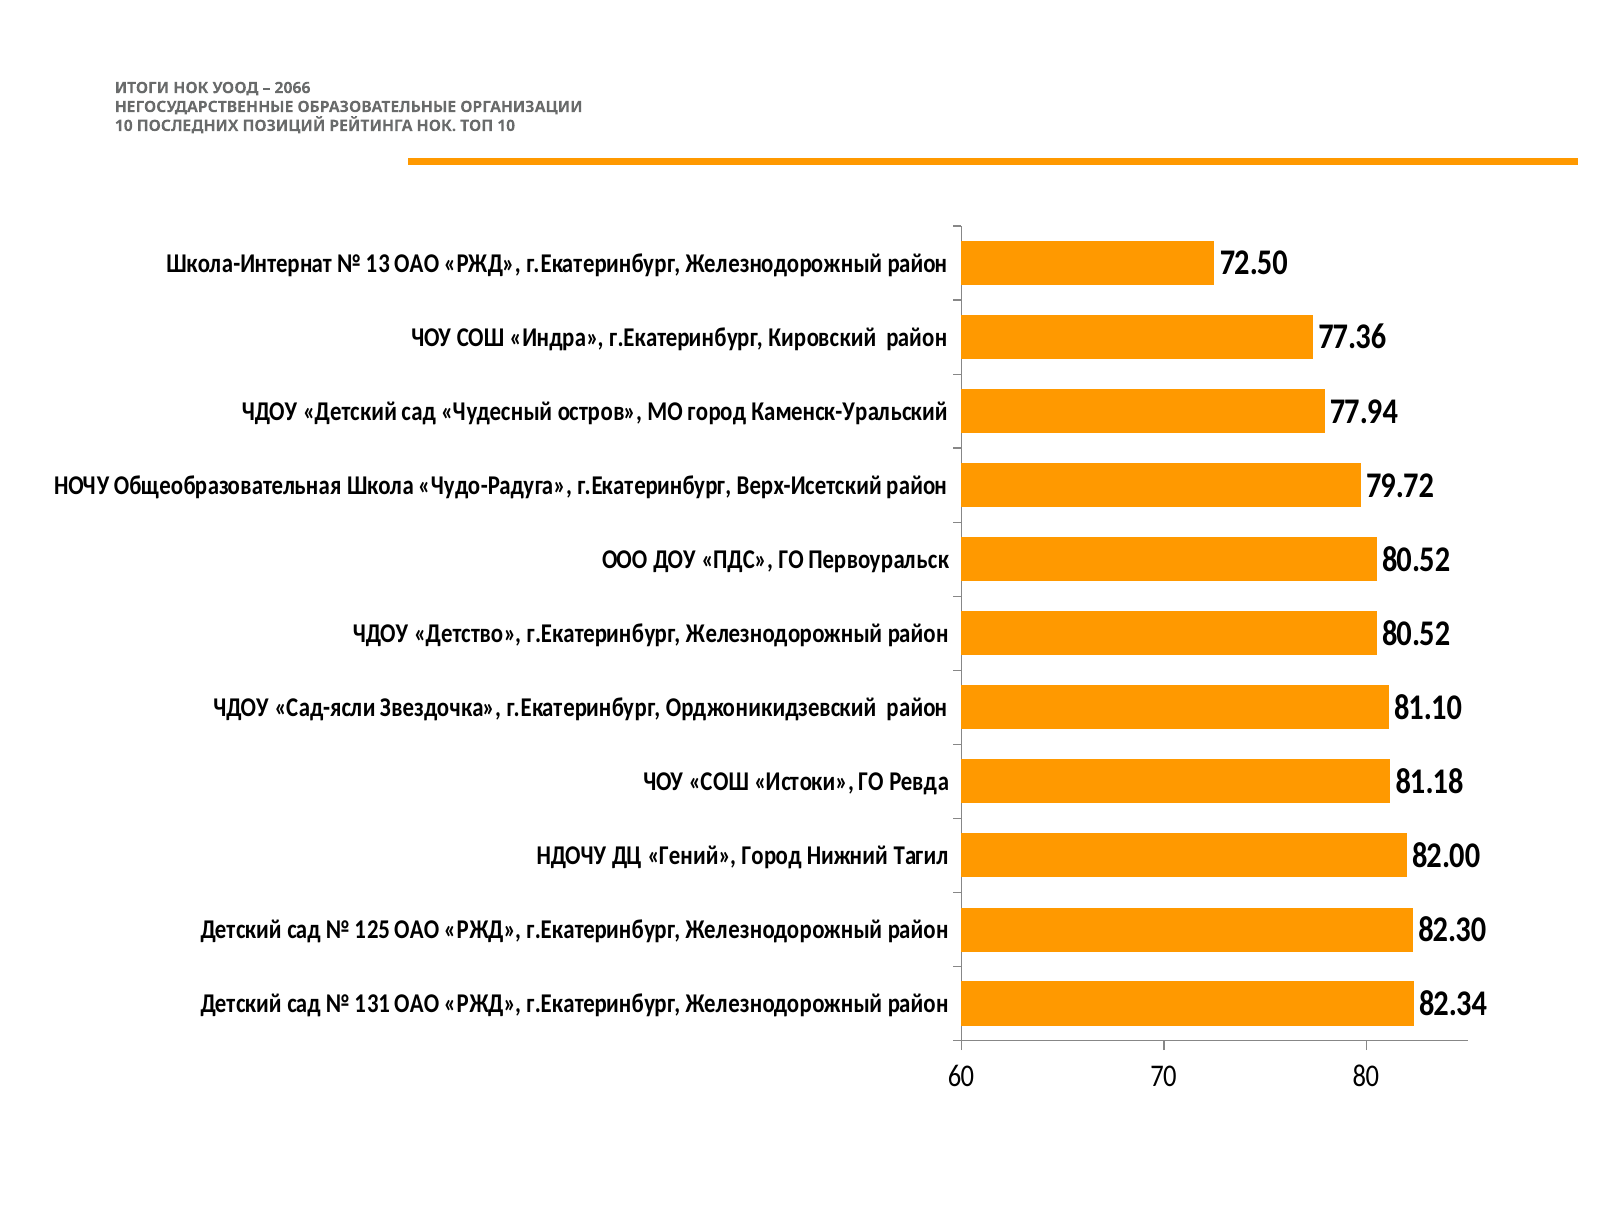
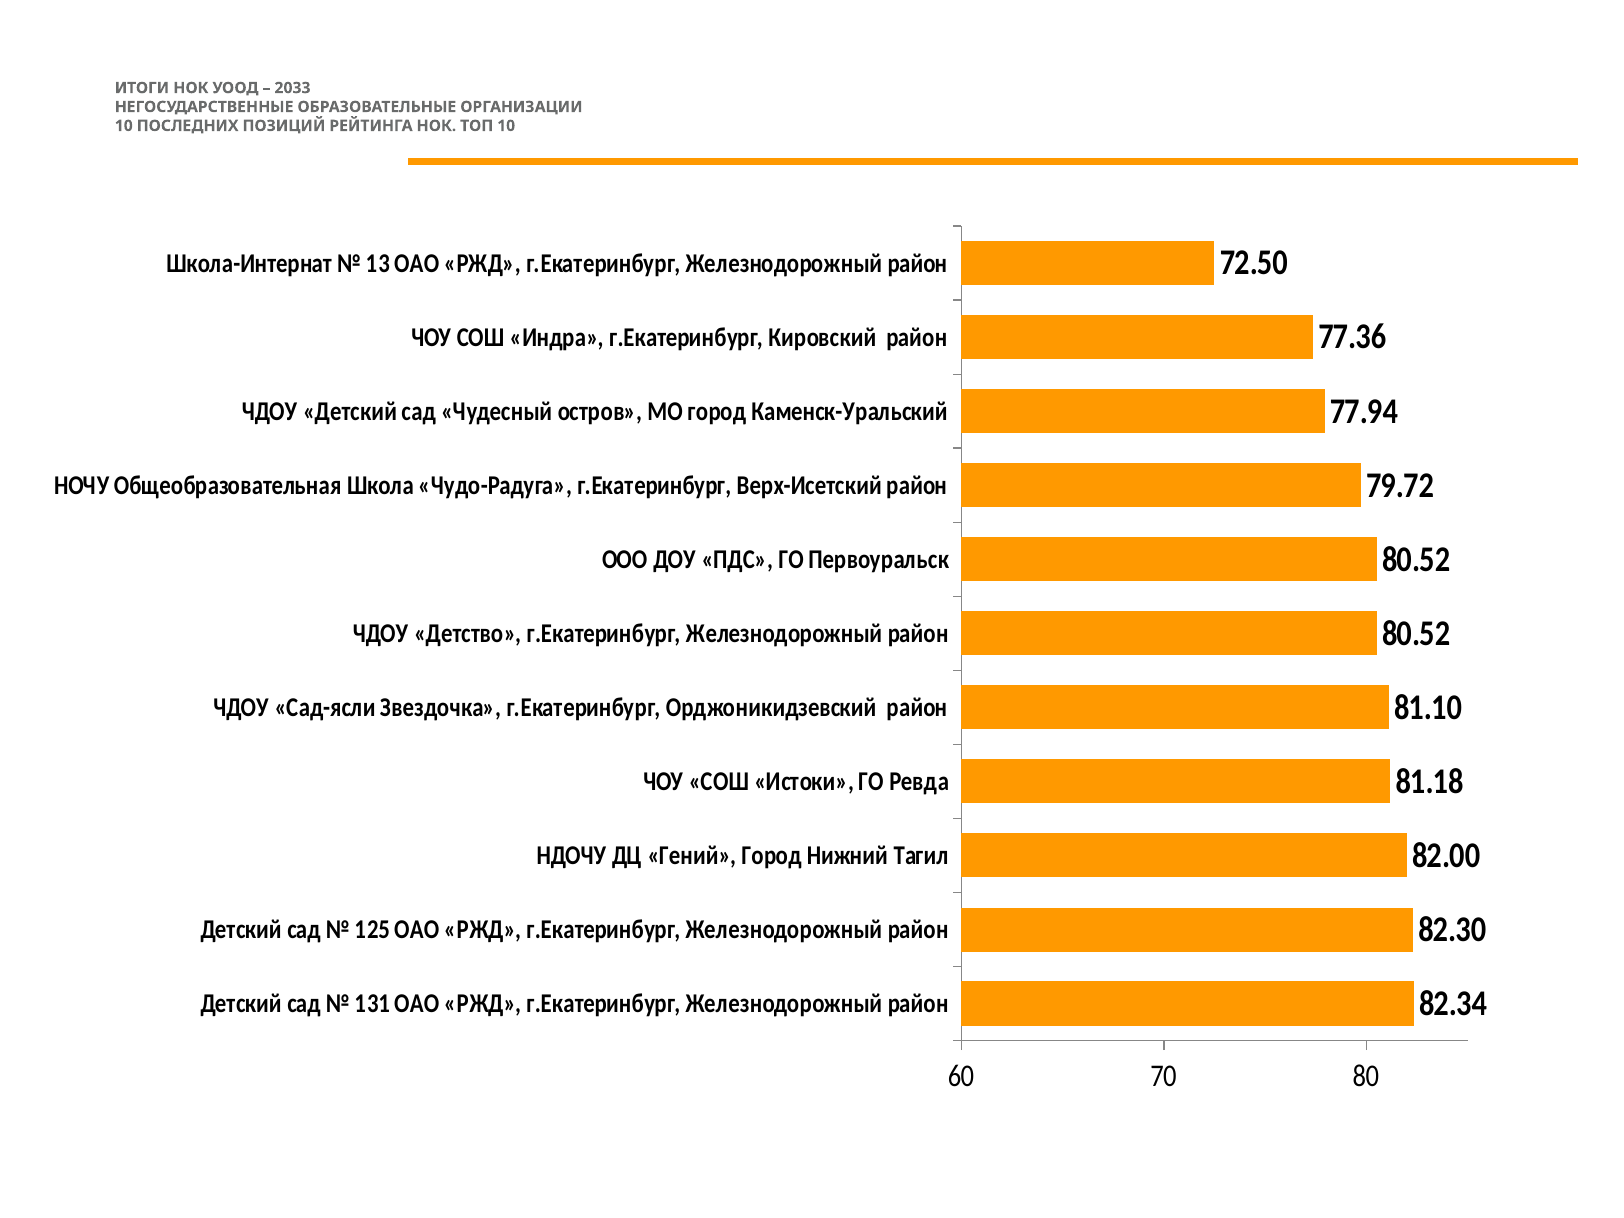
2066: 2066 -> 2033 (292, 88)
